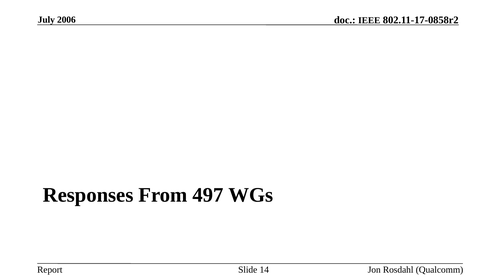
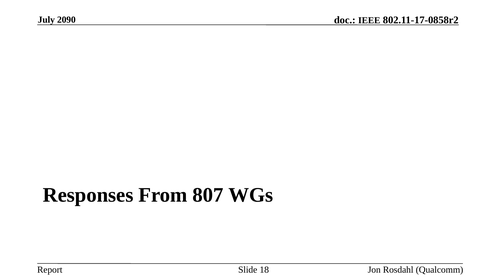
2006: 2006 -> 2090 (66, 20)
497: 497 -> 807 (208, 195)
14: 14 -> 18 (264, 270)
